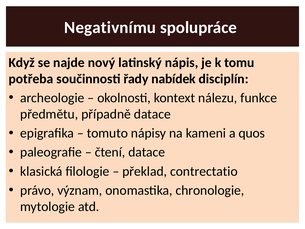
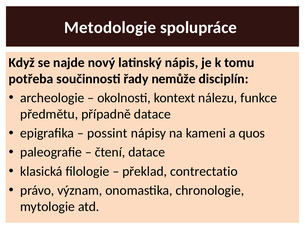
Negativnímu: Negativnímu -> Metodologie (110, 28)
nabídek: nabídek -> nemůže (174, 79)
tomuto: tomuto -> possint (107, 133)
